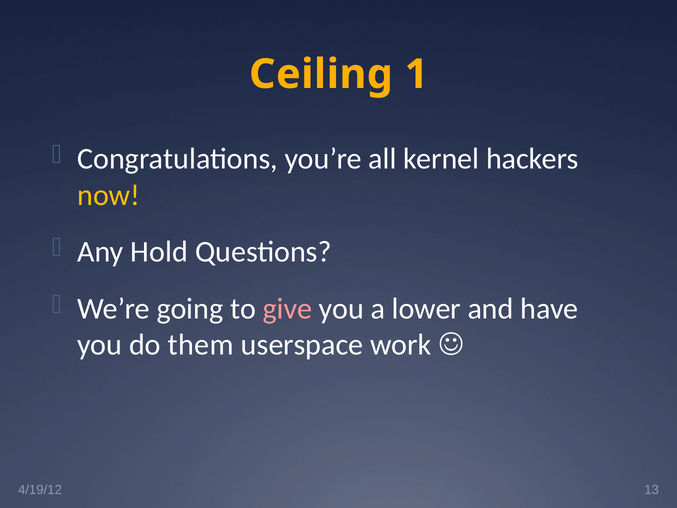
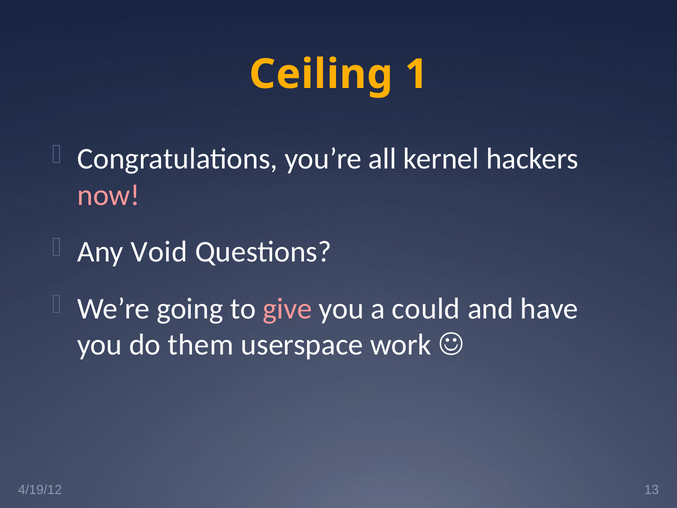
now colour: yellow -> pink (109, 195)
Hold: Hold -> Void (159, 252)
lower: lower -> could (426, 309)
